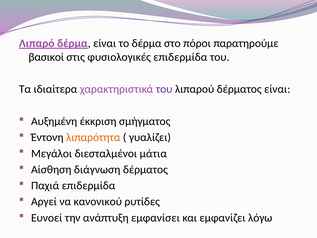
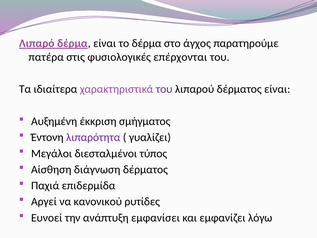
πόροι: πόροι -> άγχος (197, 43)
βασικοί: βασικοί -> πατέρα (46, 57)
φυσιολογικές επιδερμίδα: επιδερμίδα -> επέρχονται (180, 57)
λιπαρότητα colour: orange -> purple (93, 137)
μάτια: μάτια -> τύπος (153, 153)
